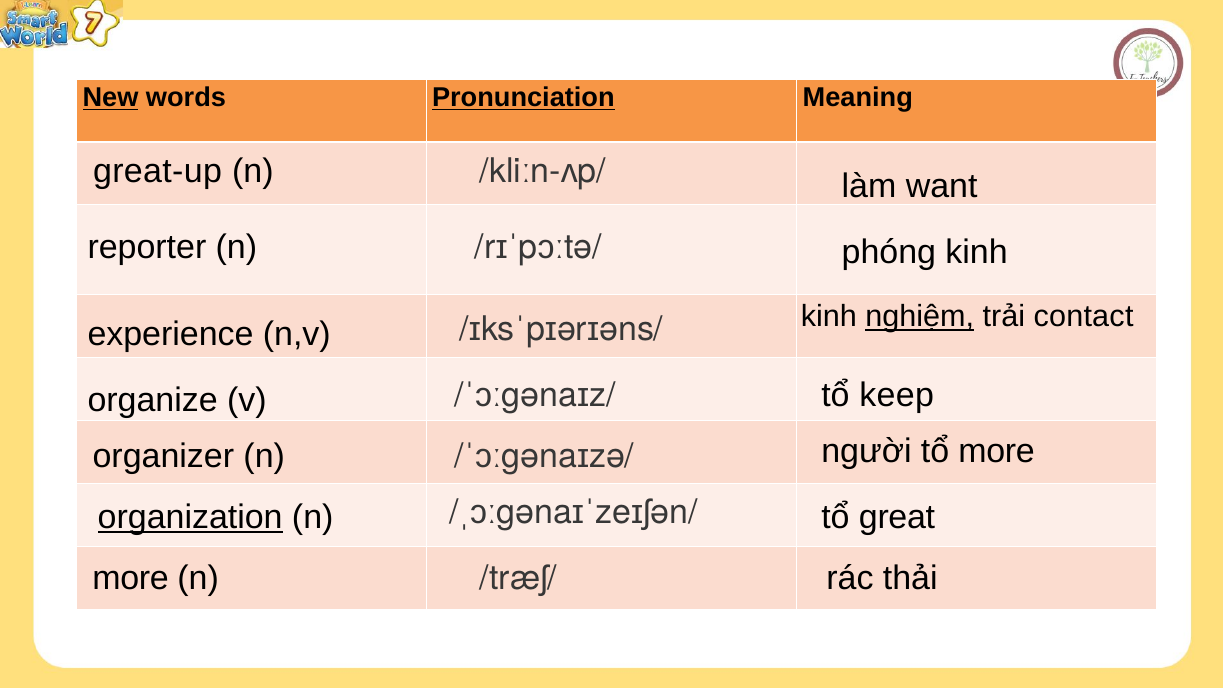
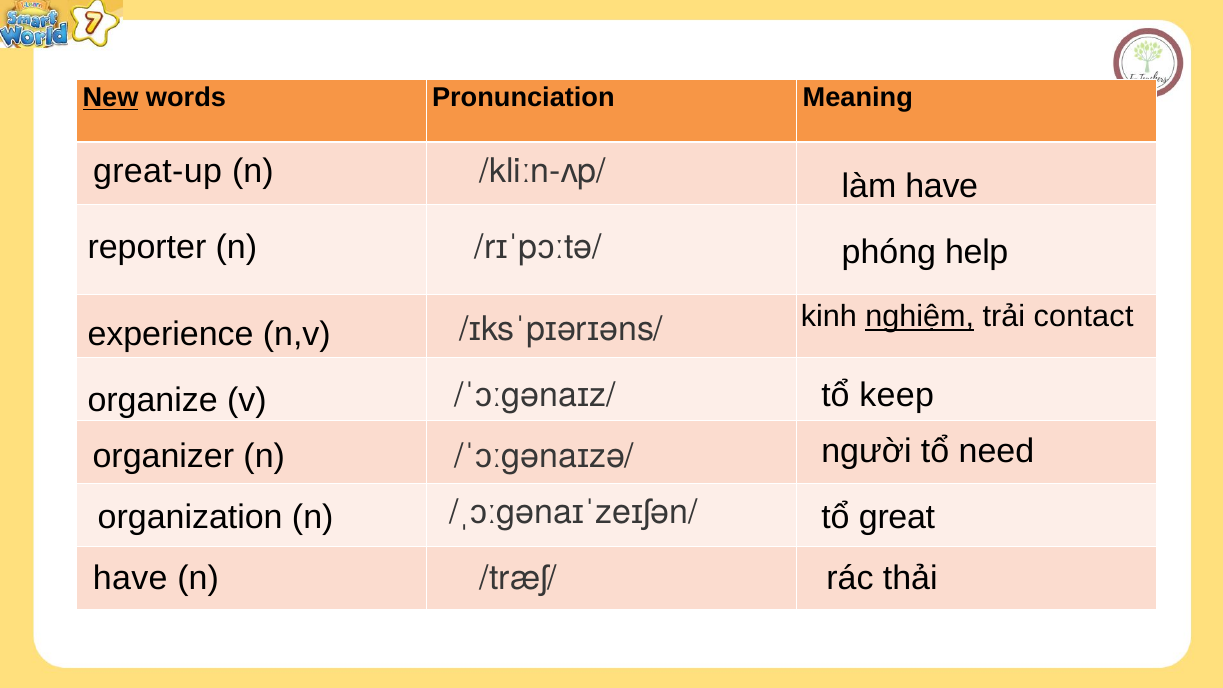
Pronunciation underline: present -> none (523, 98)
làm want: want -> have (942, 186)
phóng kinh: kinh -> help (977, 253)
tổ more: more -> need (996, 451)
organization underline: present -> none (190, 518)
more: more -> have (130, 579)
